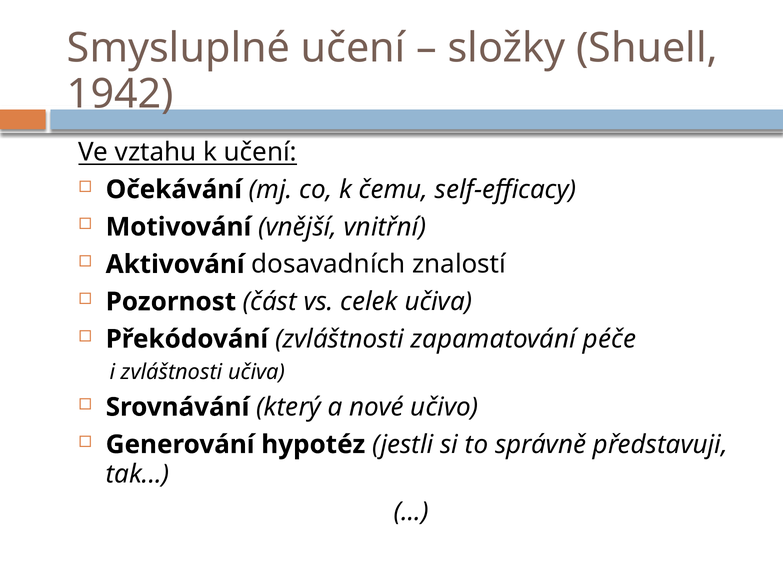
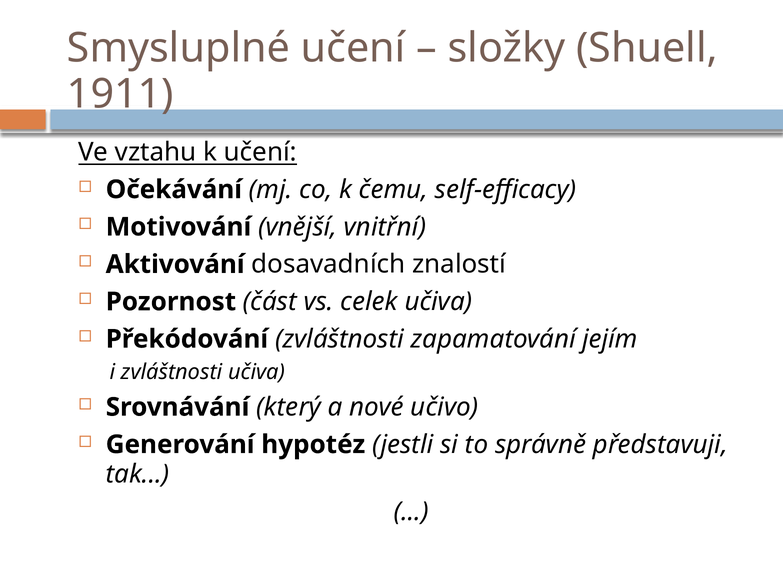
1942: 1942 -> 1911 (120, 94)
péče: péče -> jejím (610, 339)
